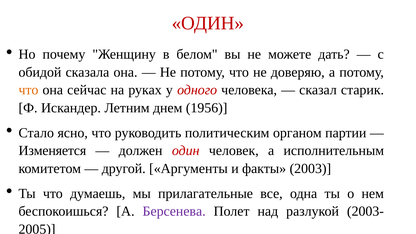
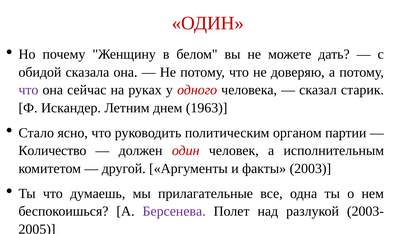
что colour: orange -> purple (28, 90)
1956: 1956 -> 1963 (207, 108)
Изменяется: Изменяется -> Количество (52, 151)
